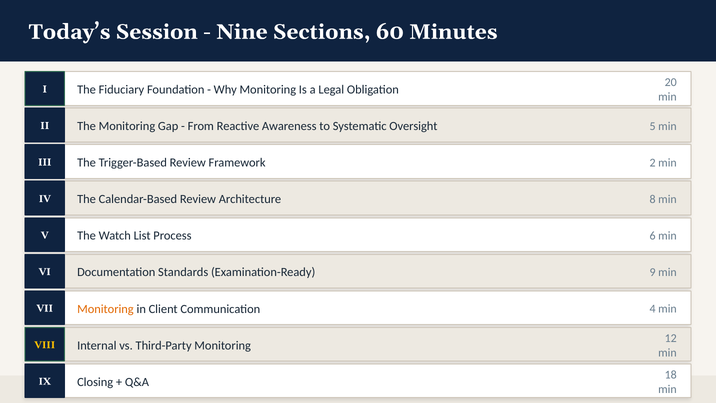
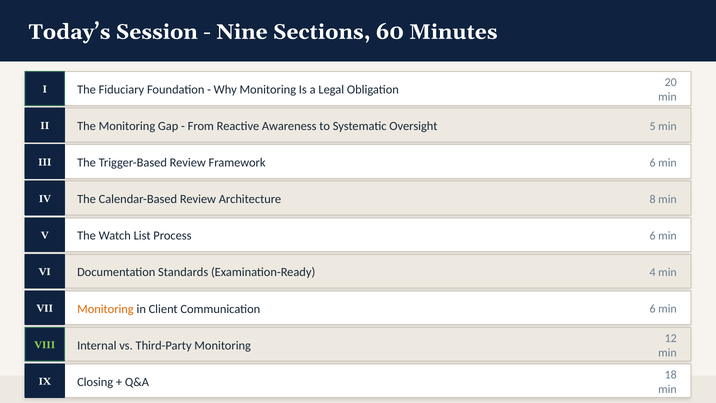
Framework 2: 2 -> 6 (653, 163)
9: 9 -> 4 (653, 272)
Communication 4: 4 -> 6 (653, 309)
VIII colour: yellow -> light green (45, 345)
